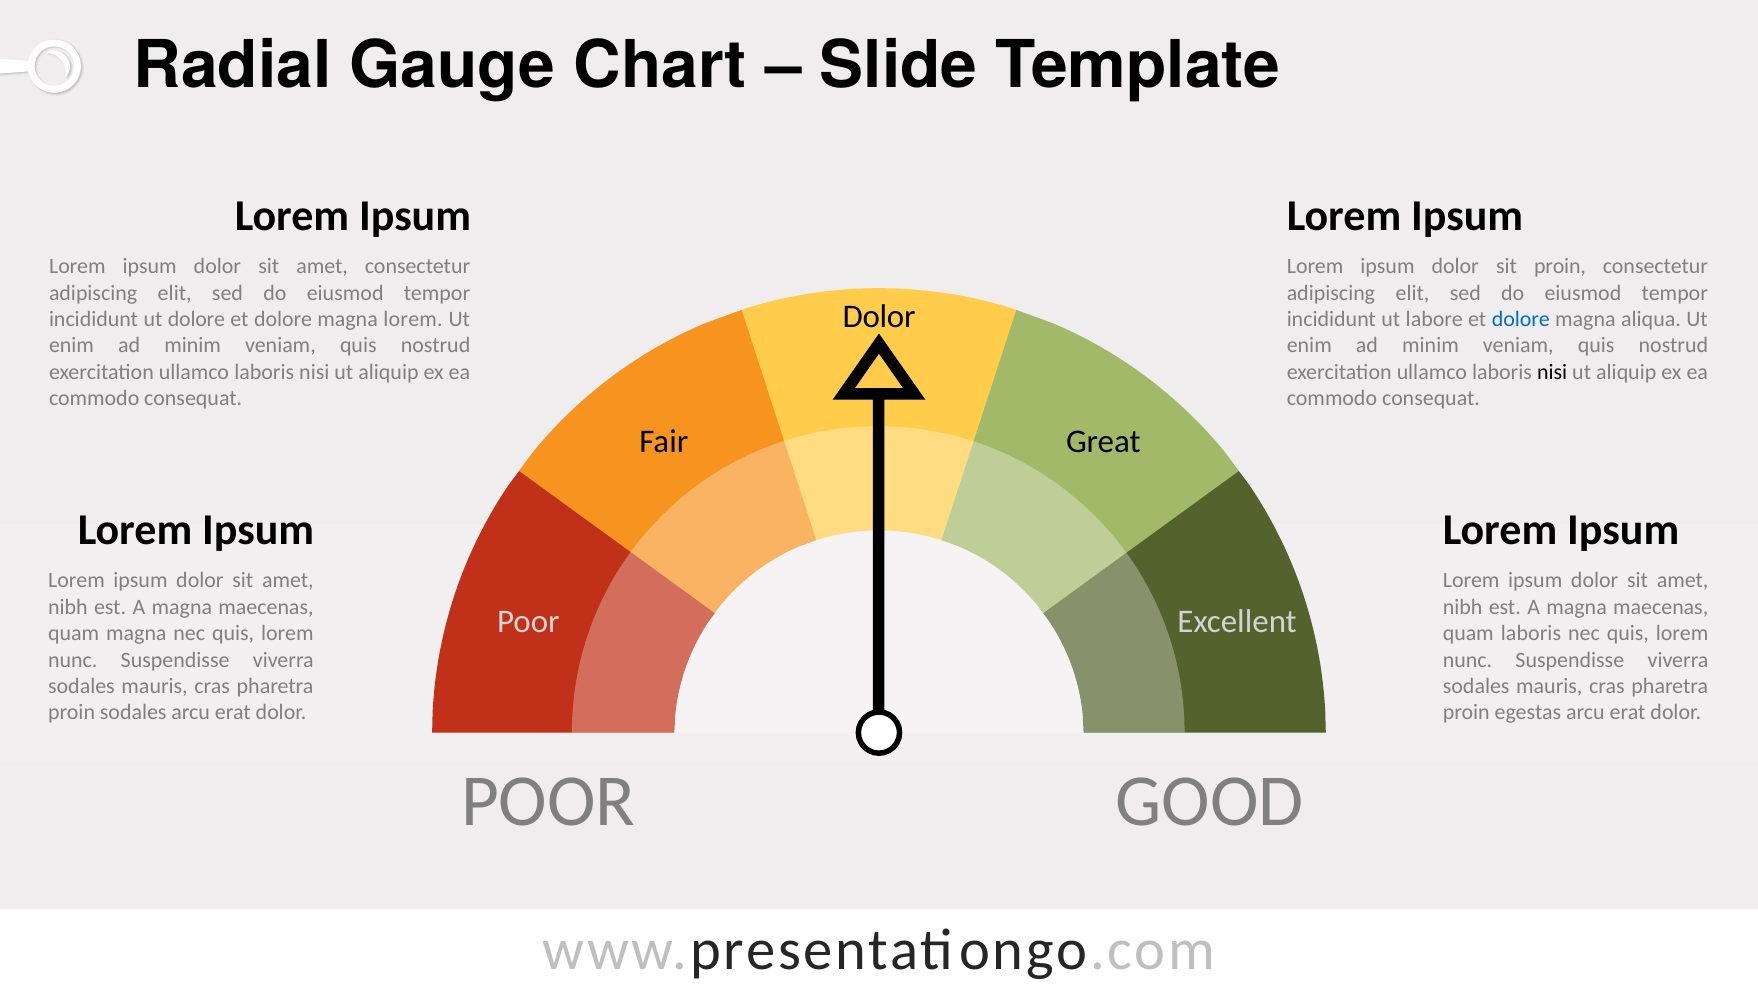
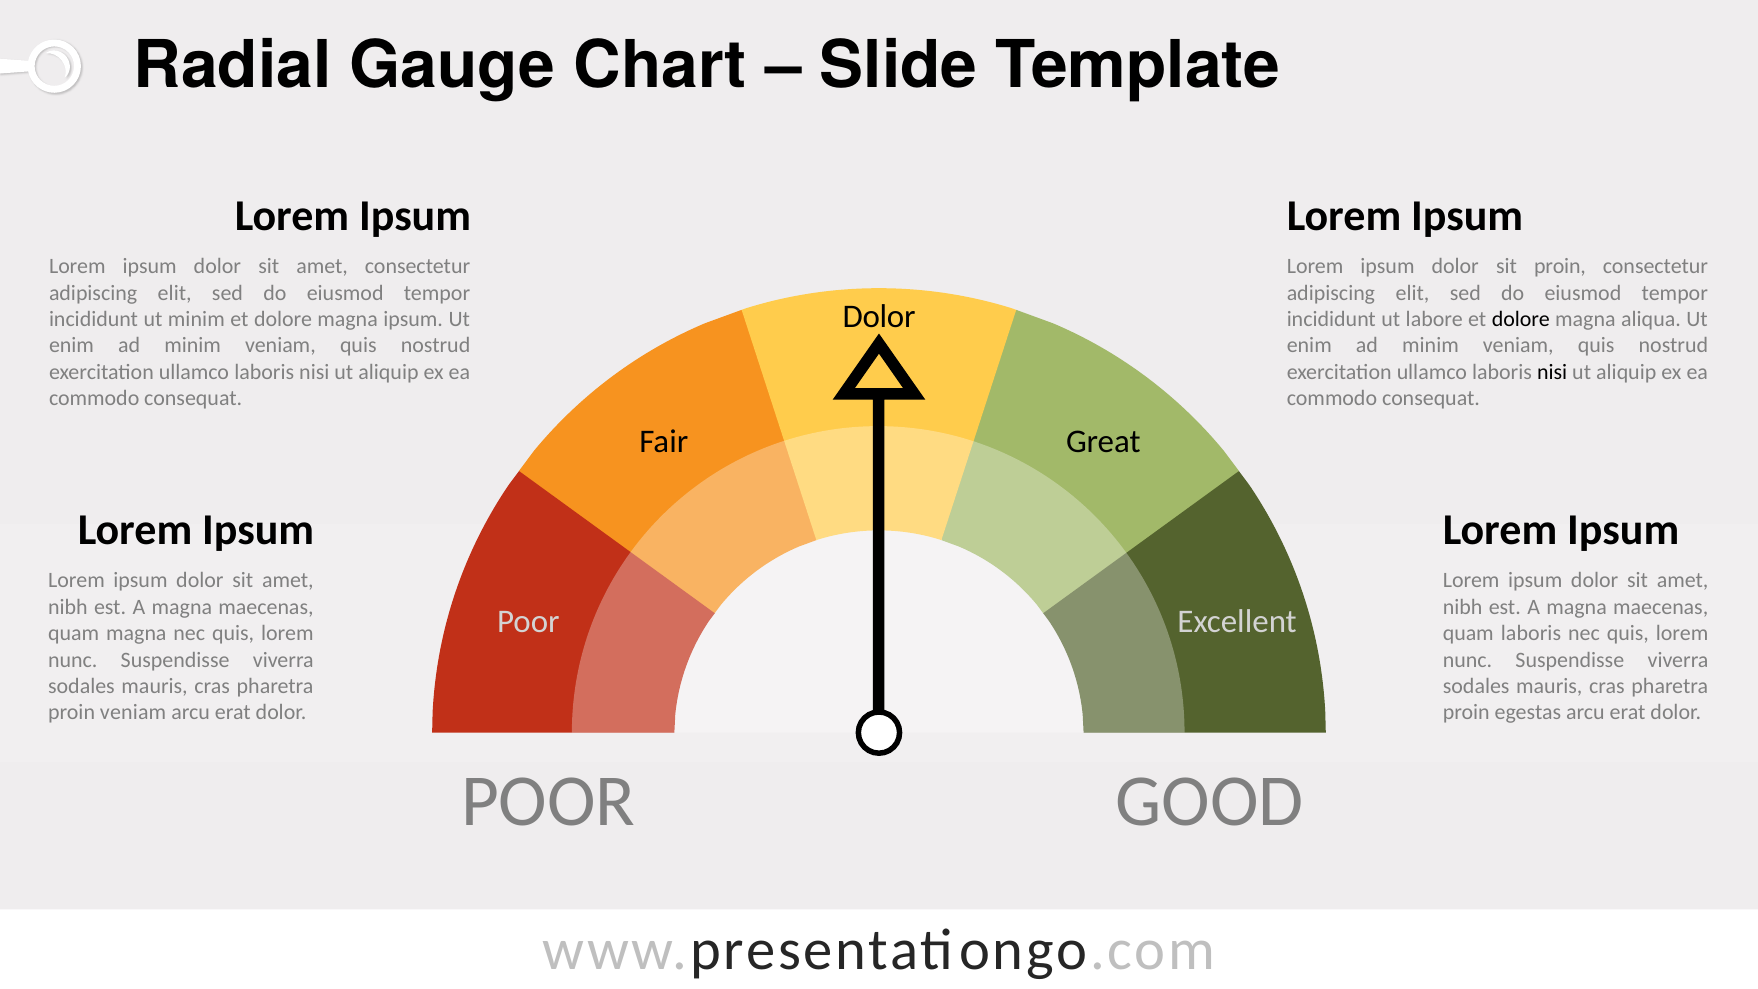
ut dolore: dolore -> minim (196, 319)
magna lorem: lorem -> ipsum (413, 319)
dolore colour: blue -> black (1521, 319)
proin sodales: sodales -> veniam (133, 712)
